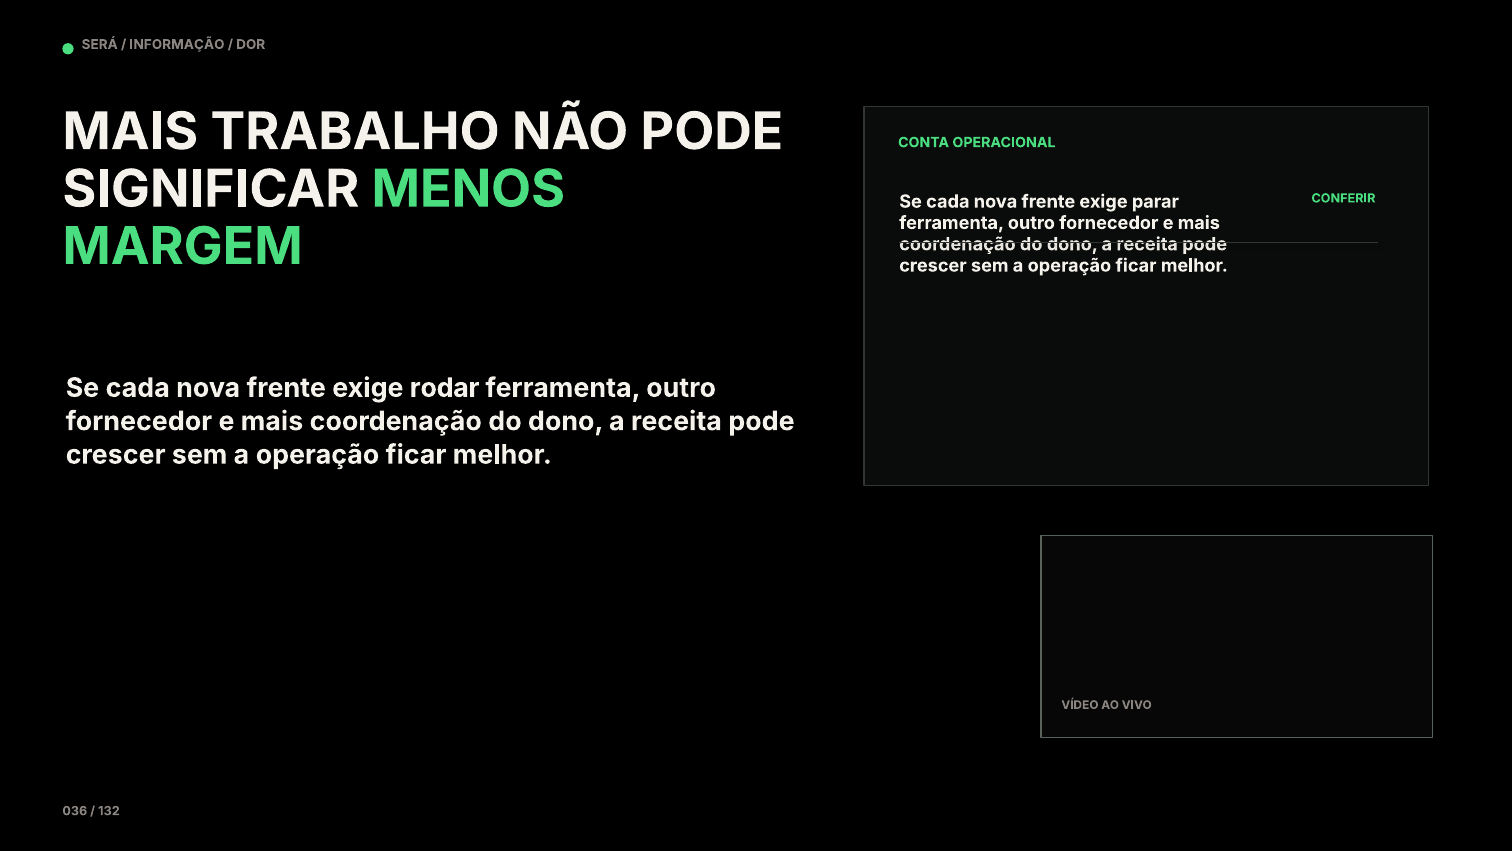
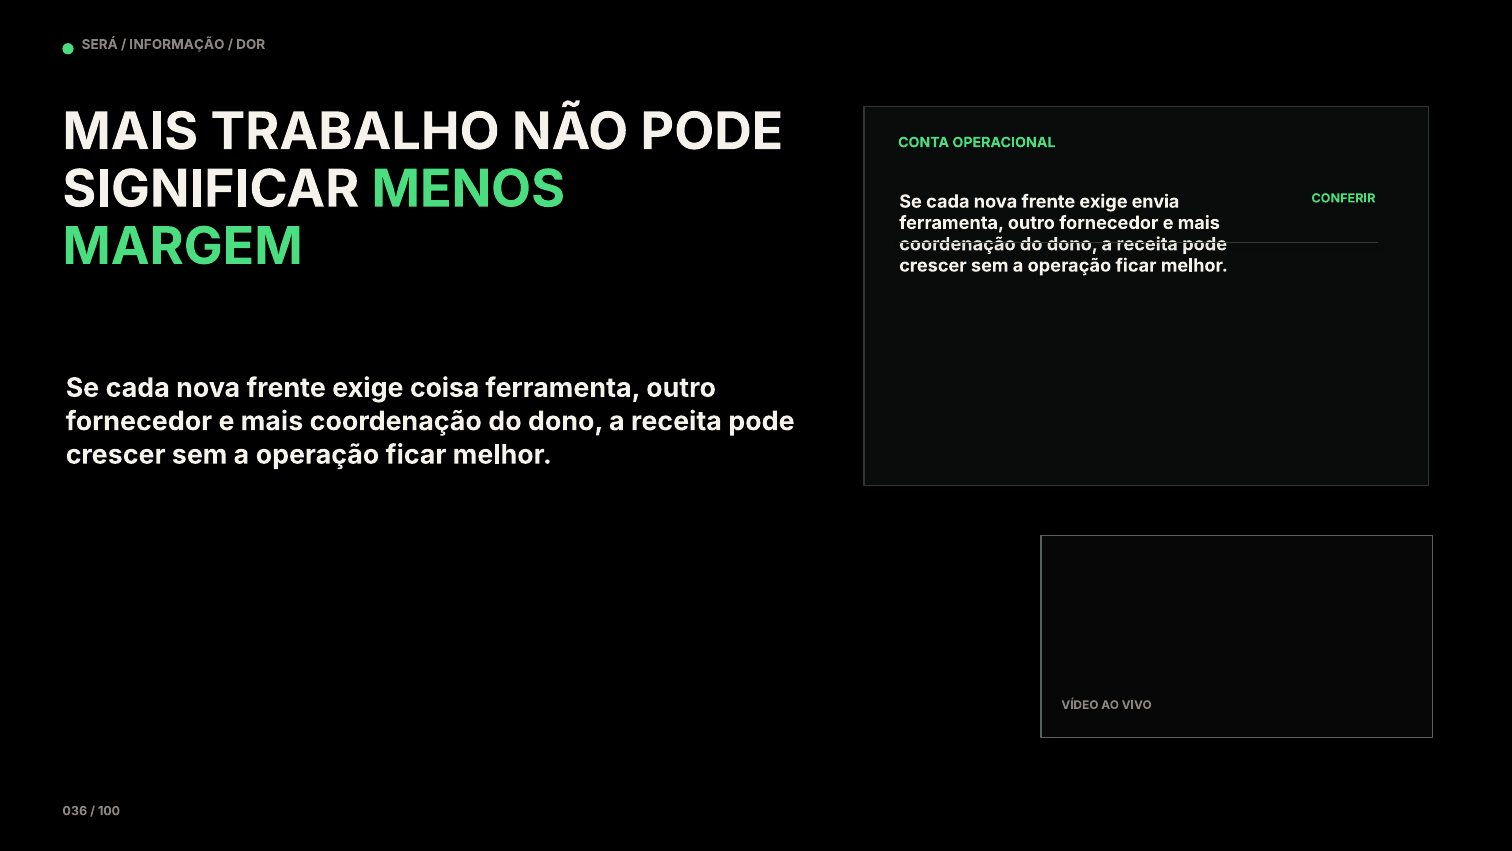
parar: parar -> envia (1155, 202)
rodar: rodar -> coisa (445, 388)
132: 132 -> 100 (109, 811)
